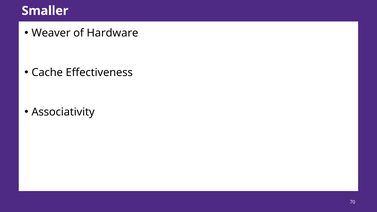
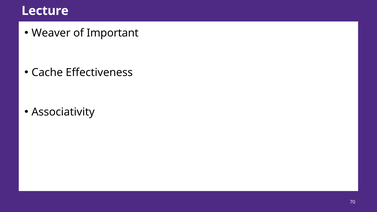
Smaller: Smaller -> Lecture (45, 11)
Hardware: Hardware -> Important (113, 33)
